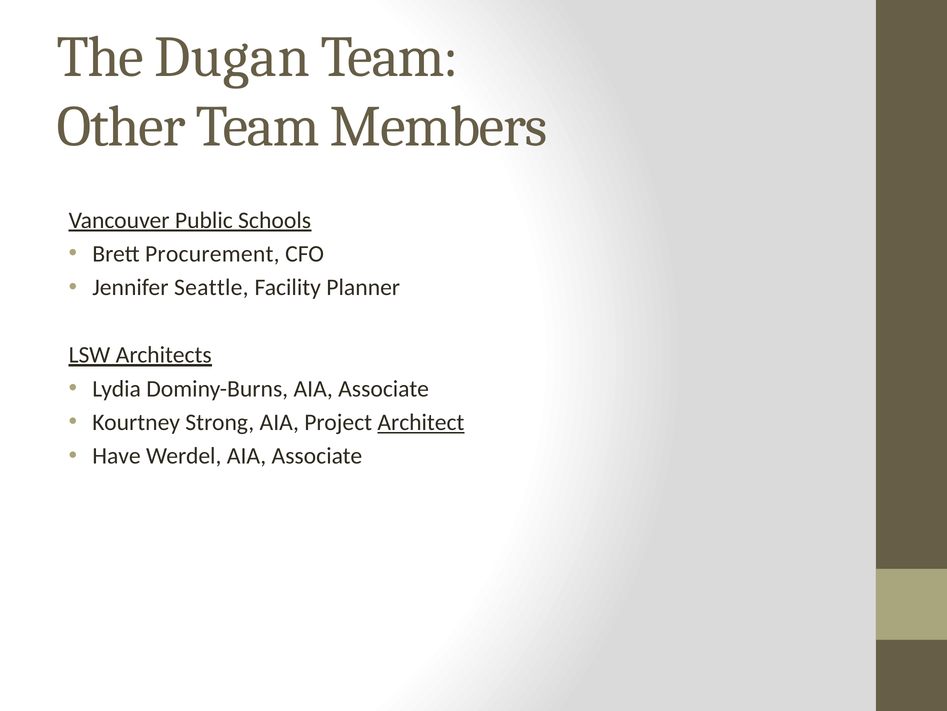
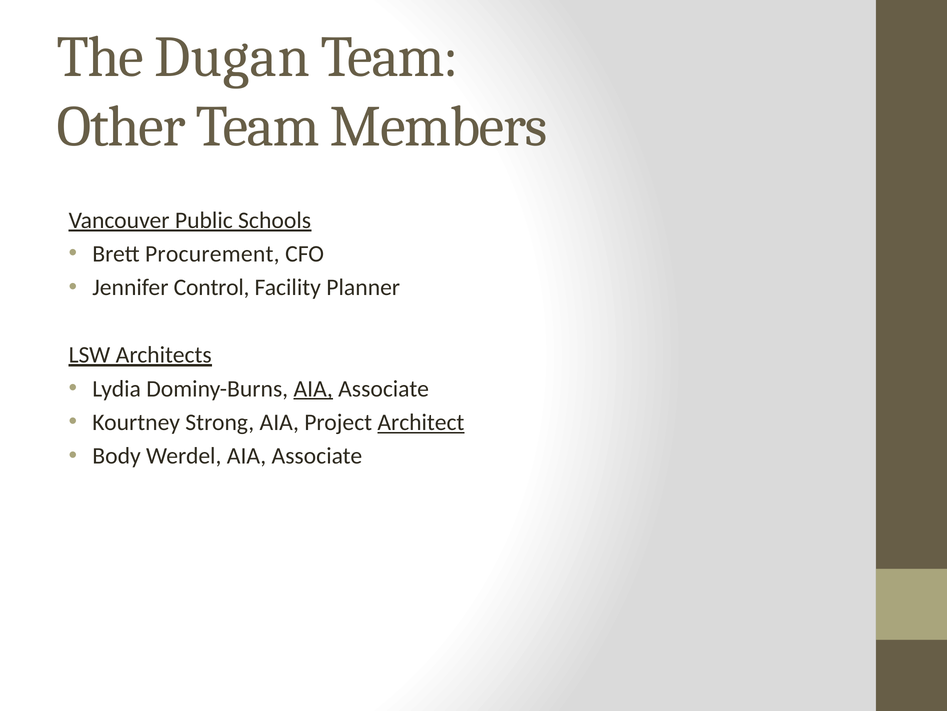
Seattle: Seattle -> Control (212, 287)
AIA underline: none -> present (313, 388)
Have: Have -> Body (117, 456)
